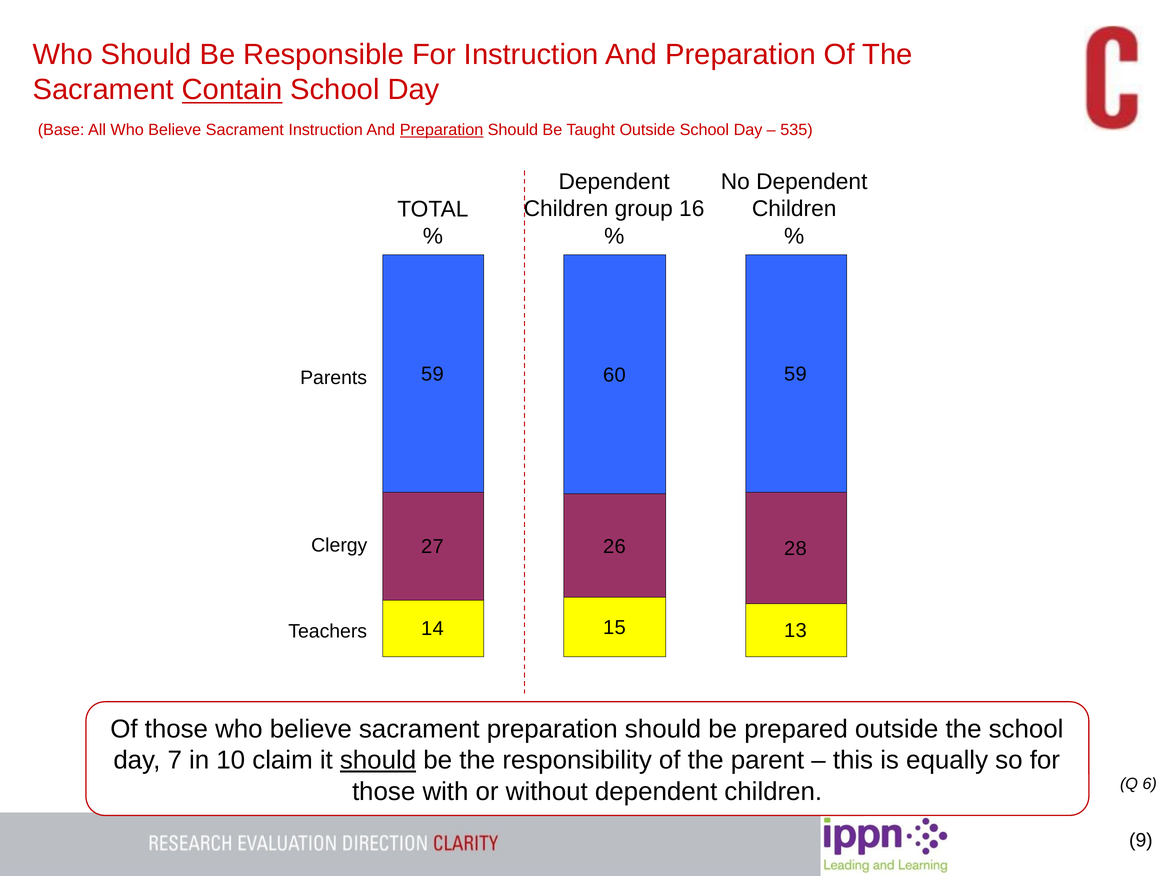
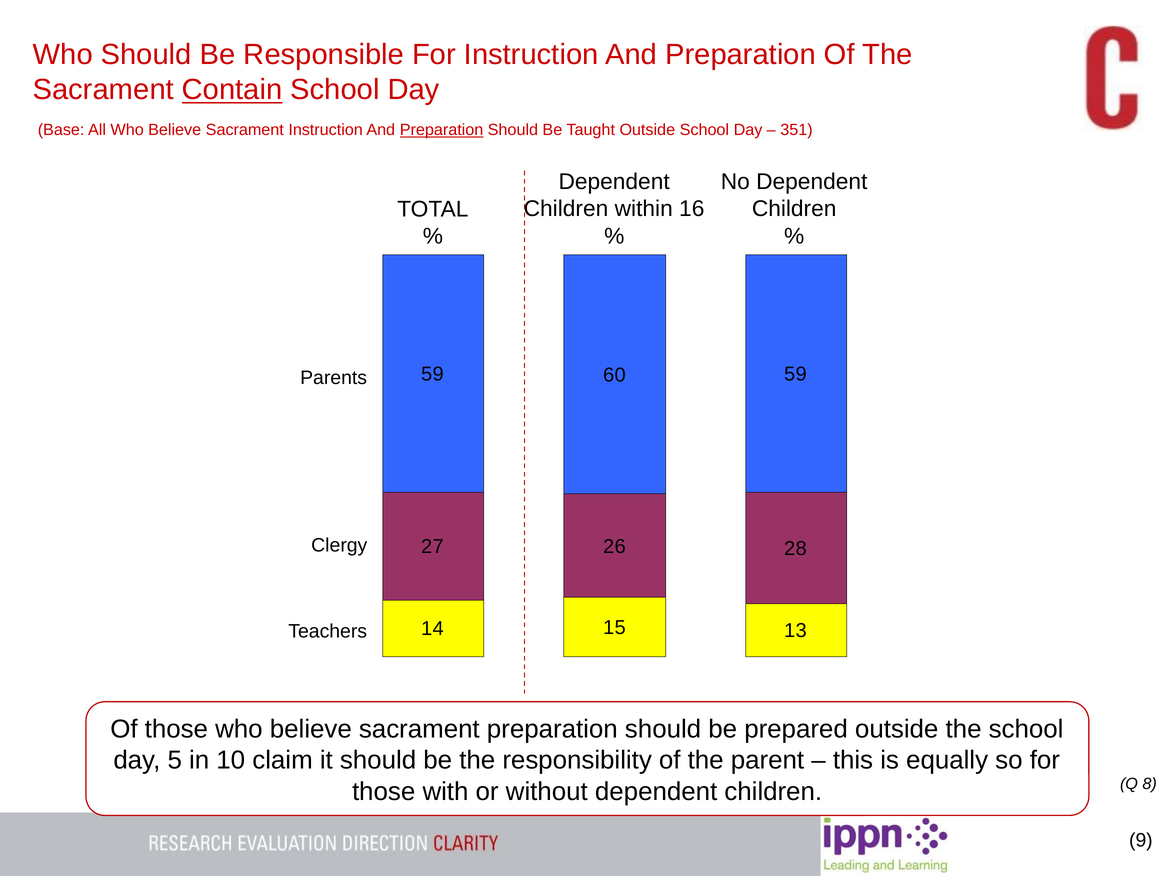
535: 535 -> 351 (797, 130)
group: group -> within (644, 209)
7: 7 -> 5 (175, 760)
should underline: present -> none (378, 760)
6: 6 -> 8 (1150, 784)
